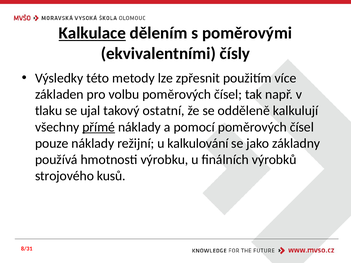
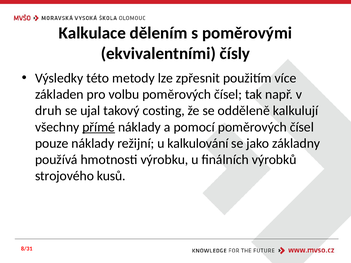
Kalkulace underline: present -> none (92, 33)
tlaku: tlaku -> druh (48, 111)
ostatní: ostatní -> costing (164, 111)
